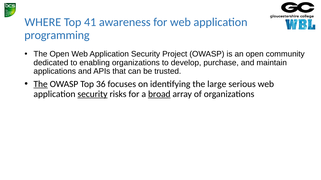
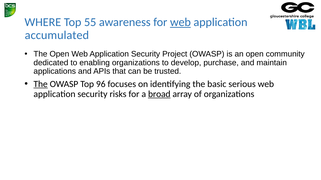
41: 41 -> 55 (90, 22)
web underline: none -> present (180, 22)
programming: programming -> accumulated (57, 35)
36: 36 -> 96 (101, 84)
large: large -> basic (217, 84)
security underline: present -> none (93, 94)
